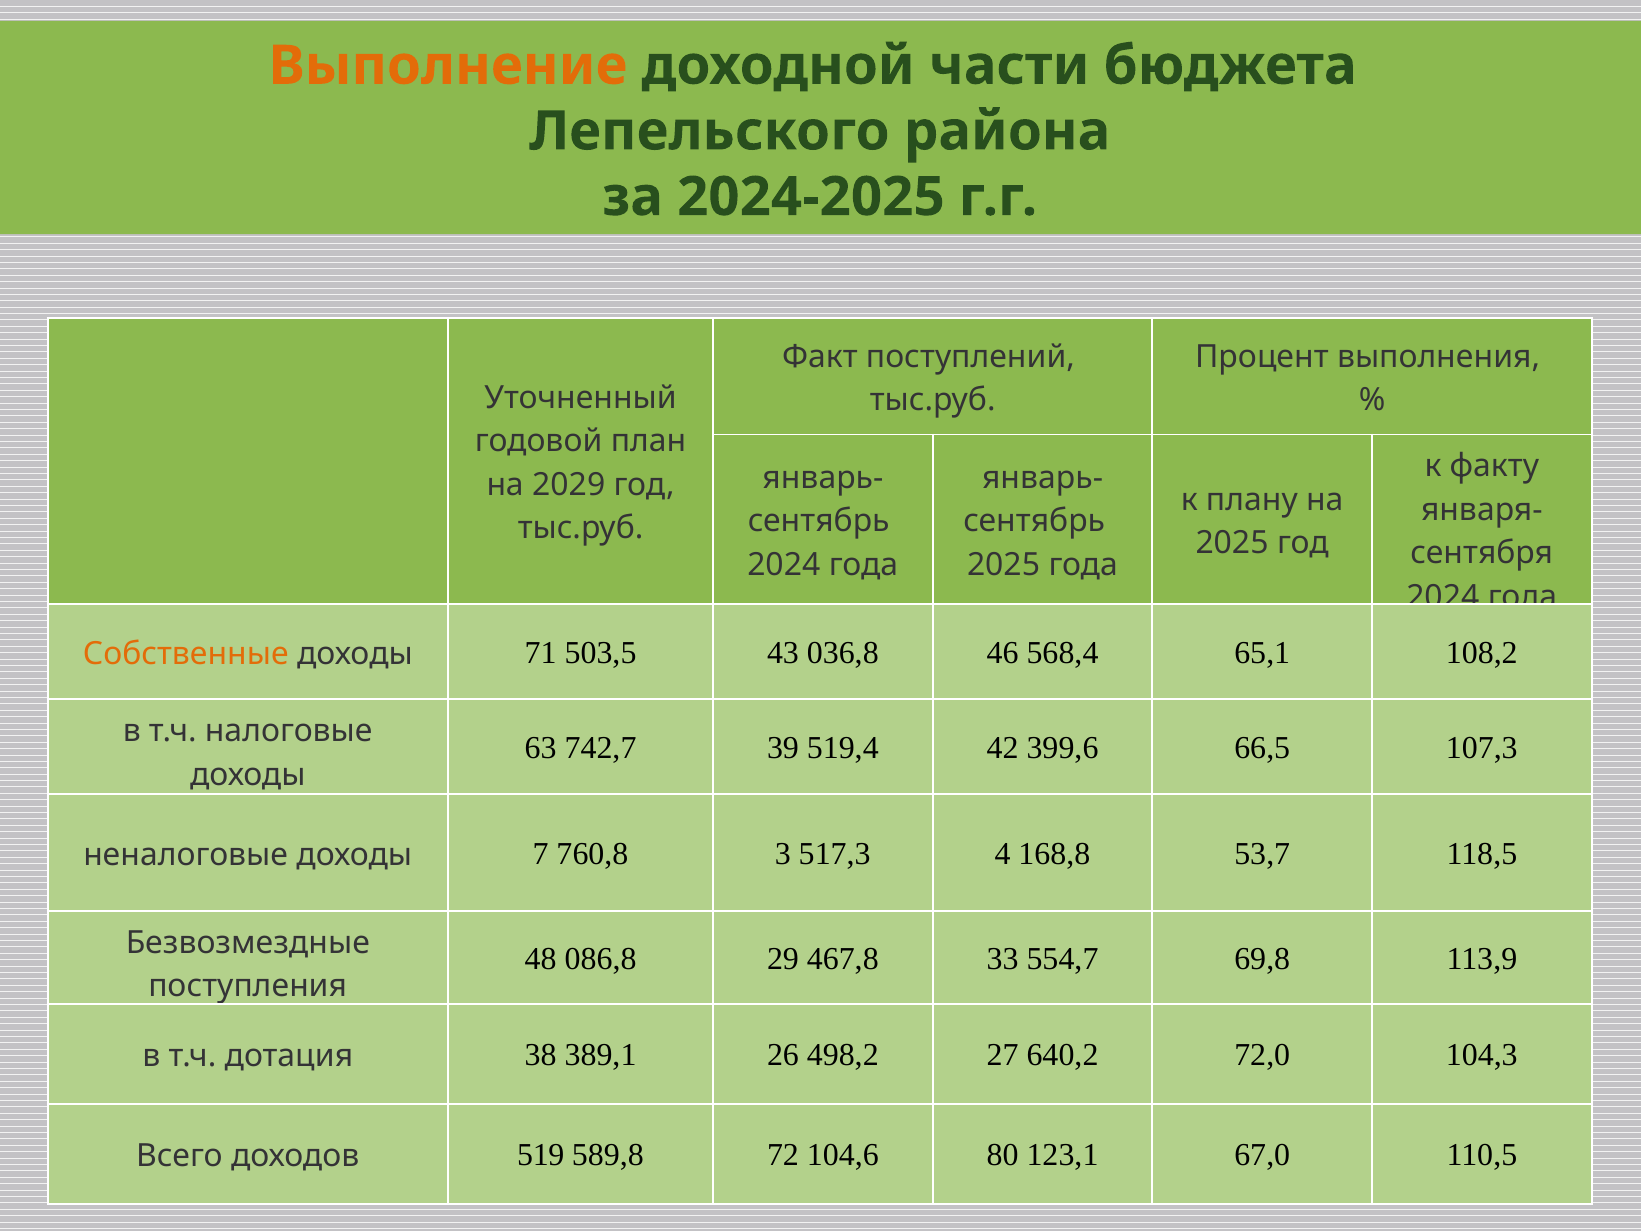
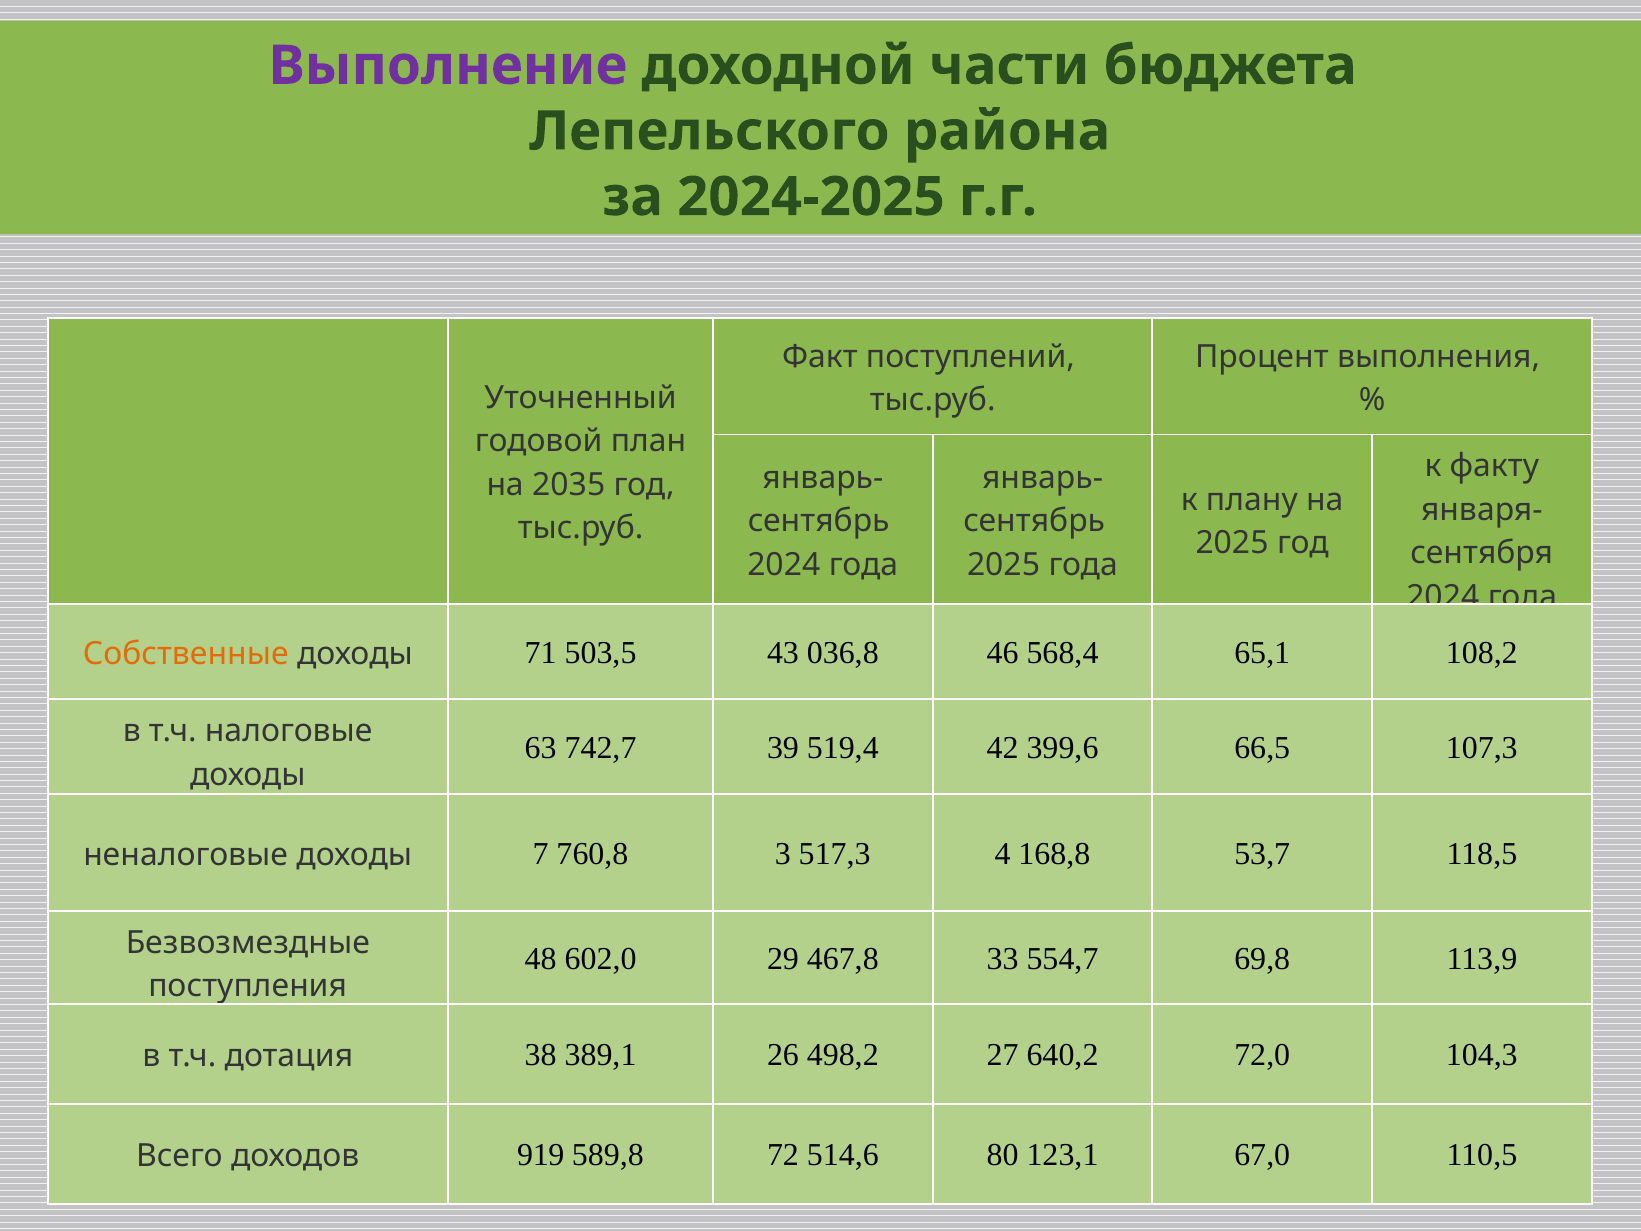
Выполнение colour: orange -> purple (448, 66)
2029: 2029 -> 2035 (569, 485)
086,8: 086,8 -> 602,0 (601, 959)
519: 519 -> 919 (541, 1155)
104,6: 104,6 -> 514,6 (843, 1155)
